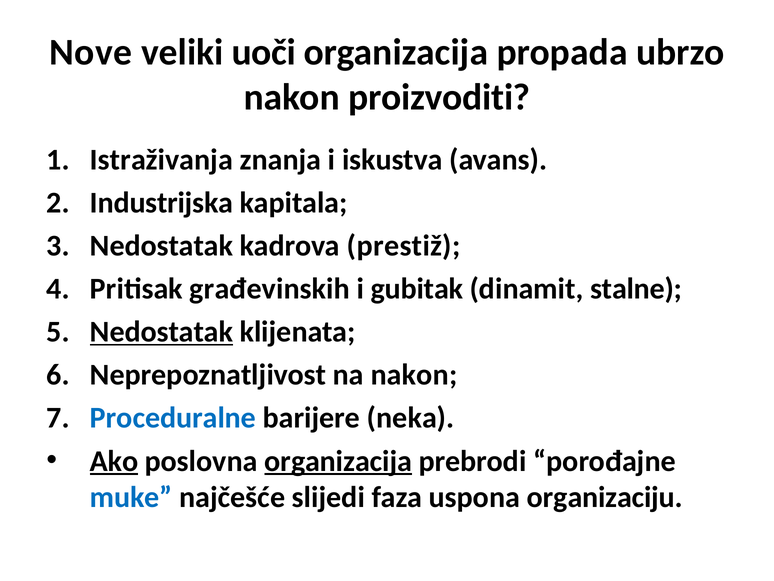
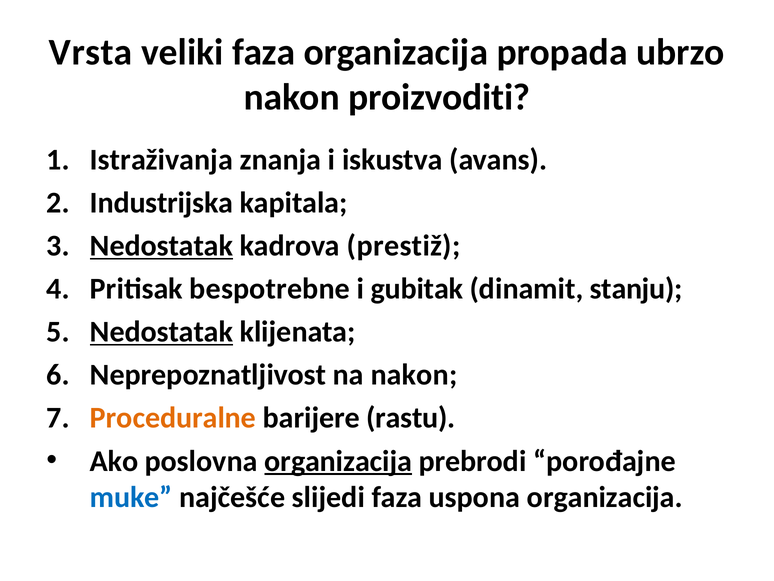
Nove: Nove -> Vrsta (91, 52)
veliki uoči: uoči -> faza (264, 52)
Nedostatak underline: none -> present (162, 246)
građevinskih: građevinskih -> bespotrebne (270, 289)
stalne: stalne -> stanju (636, 289)
Proceduralne colour: blue -> orange (173, 418)
neka: neka -> rastu (411, 418)
Ako underline: present -> none (114, 461)
uspona organizaciju: organizaciju -> organizacija (605, 497)
